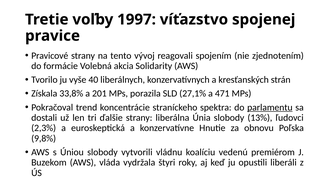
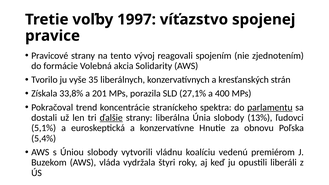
40: 40 -> 35 (93, 80)
471: 471 -> 400 (222, 94)
ďalšie underline: none -> present (111, 118)
2,3%: 2,3% -> 5,1% (44, 128)
9,8%: 9,8% -> 5,4% (44, 138)
